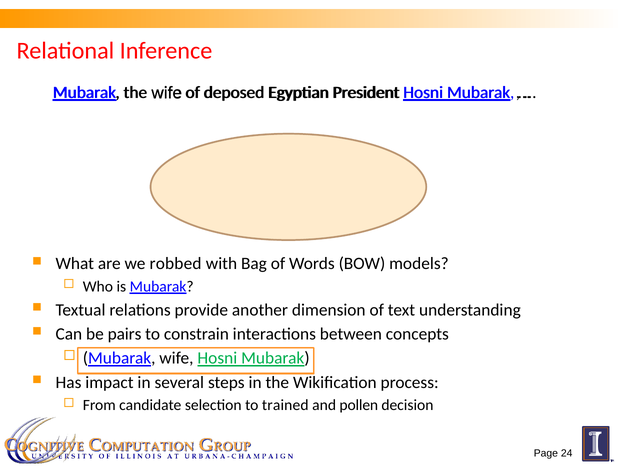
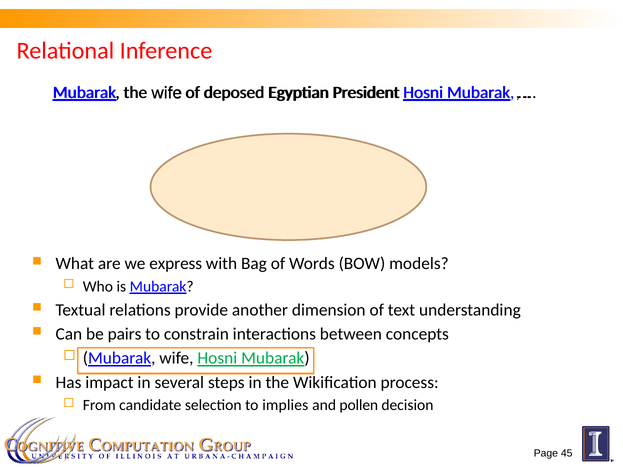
robbed: robbed -> express (176, 264)
trained: trained -> implies (285, 405)
24: 24 -> 45 (567, 453)
